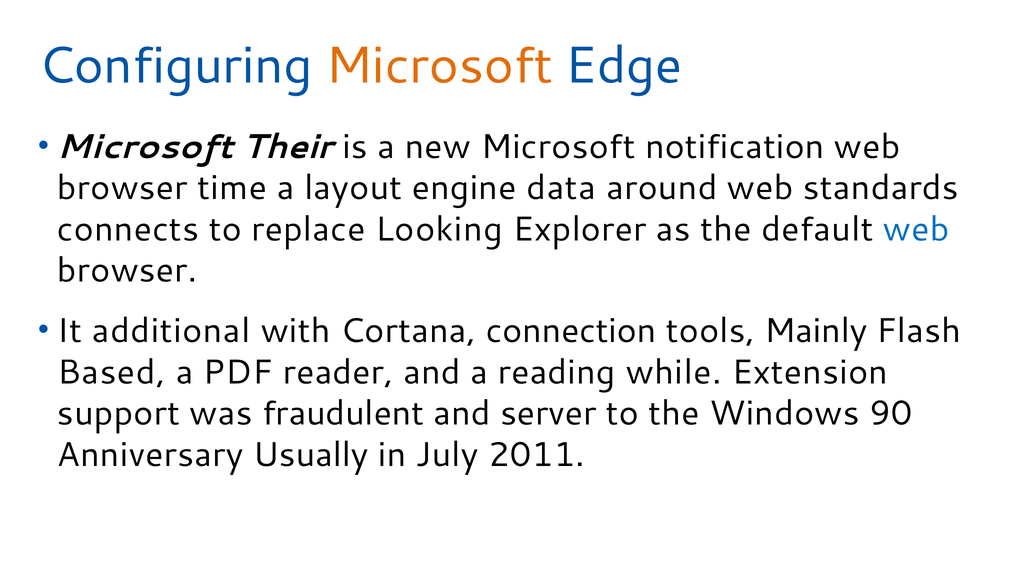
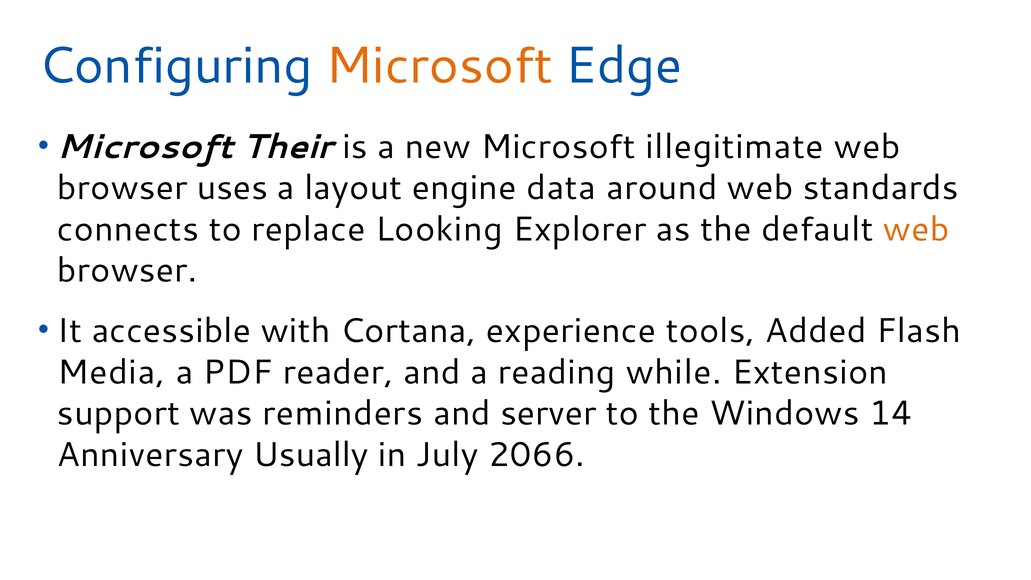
notification: notification -> illegitimate (735, 147)
time: time -> uses (232, 188)
web colour: blue -> orange (916, 229)
additional: additional -> accessible (171, 331)
connection: connection -> experience (571, 331)
Mainly: Mainly -> Added (816, 331)
Based: Based -> Media (111, 372)
fraudulent: fraudulent -> reminders (343, 413)
90: 90 -> 14 (891, 413)
2011: 2011 -> 2066 (536, 455)
